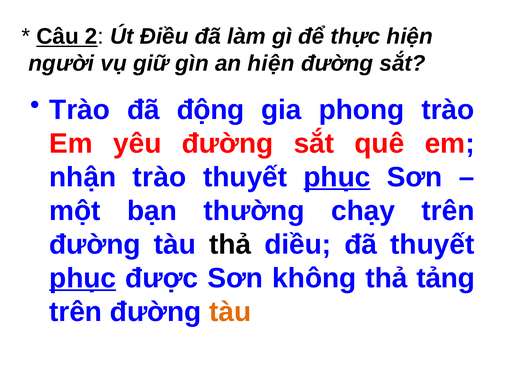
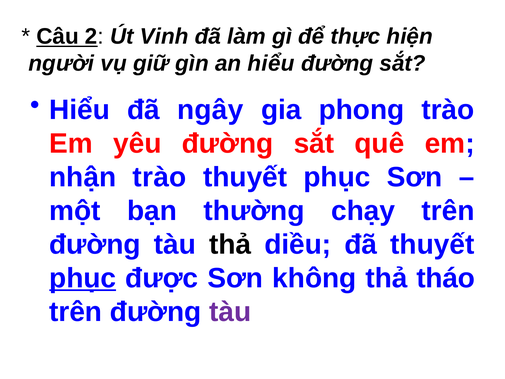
Điều: Điều -> Vinh (164, 36)
an hiện: hiện -> hiểu (271, 63)
Trào: Trào -> Hiểu (80, 110)
động: động -> ngây (210, 110)
phục underline: present -> none (337, 177)
tảng: tảng -> tháo (446, 278)
tàu colour: orange -> purple (230, 312)
